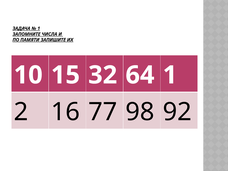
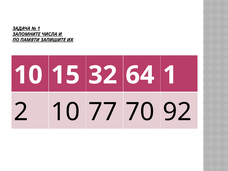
2 16: 16 -> 10 (65, 112)
98: 98 -> 70 (140, 112)
